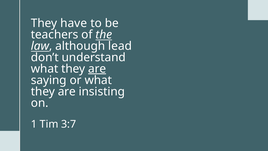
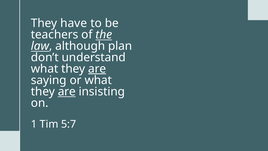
lead: lead -> plan (120, 46)
are underline: none -> present (67, 91)
3:7: 3:7 -> 5:7 (69, 124)
